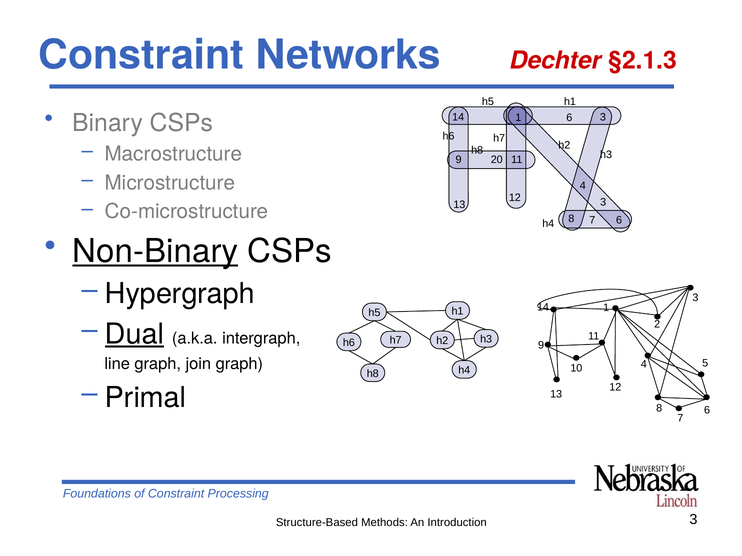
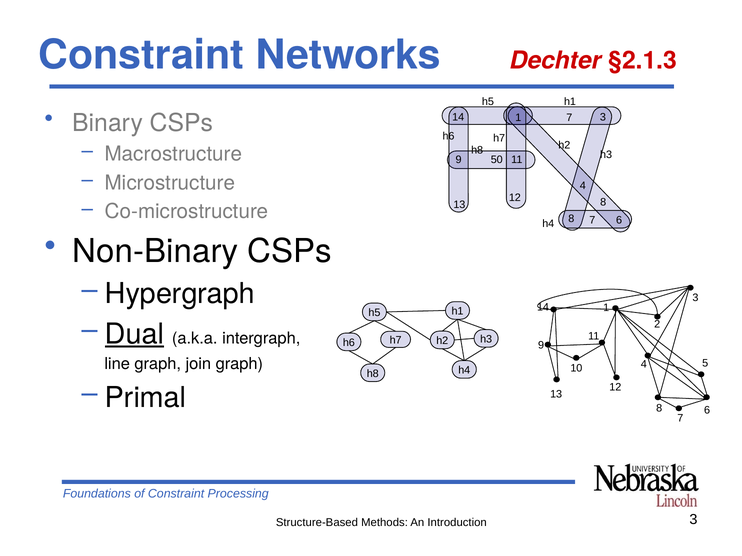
14 6: 6 -> 7 (569, 118)
20: 20 -> 50 (497, 160)
12 3: 3 -> 8 (603, 202)
Non-Binary underline: present -> none (155, 251)
